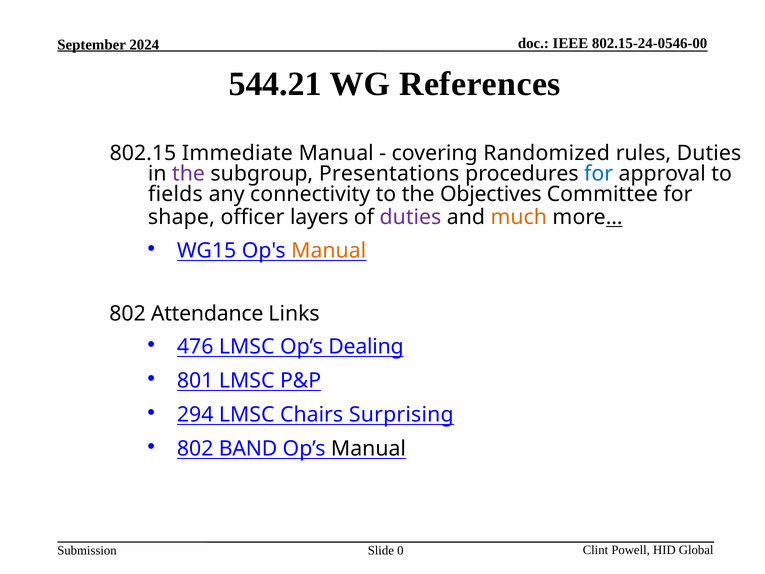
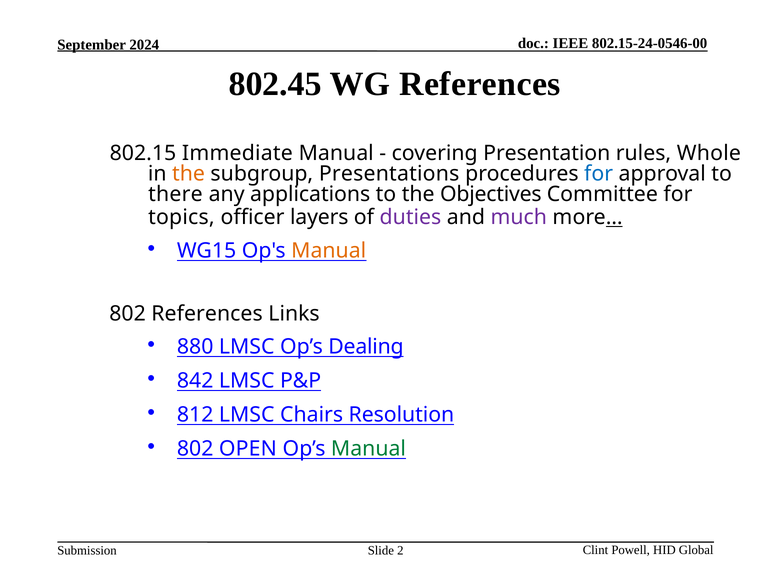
544.21: 544.21 -> 802.45 (275, 84)
Randomized: Randomized -> Presentation (547, 153)
rules Duties: Duties -> Whole (709, 153)
the colour: purple -> orange (189, 174)
fields: fields -> there (175, 194)
connectivity: connectivity -> applications (310, 194)
shape: shape -> topics (181, 217)
much colour: orange -> purple (519, 217)
802 Attendance: Attendance -> References (207, 313)
476: 476 -> 880 (195, 347)
801: 801 -> 842 (195, 381)
294: 294 -> 812 (195, 415)
Surprising: Surprising -> Resolution (401, 415)
BAND: BAND -> OPEN (248, 448)
Manual colour: black -> green (368, 448)
0: 0 -> 2 (400, 550)
